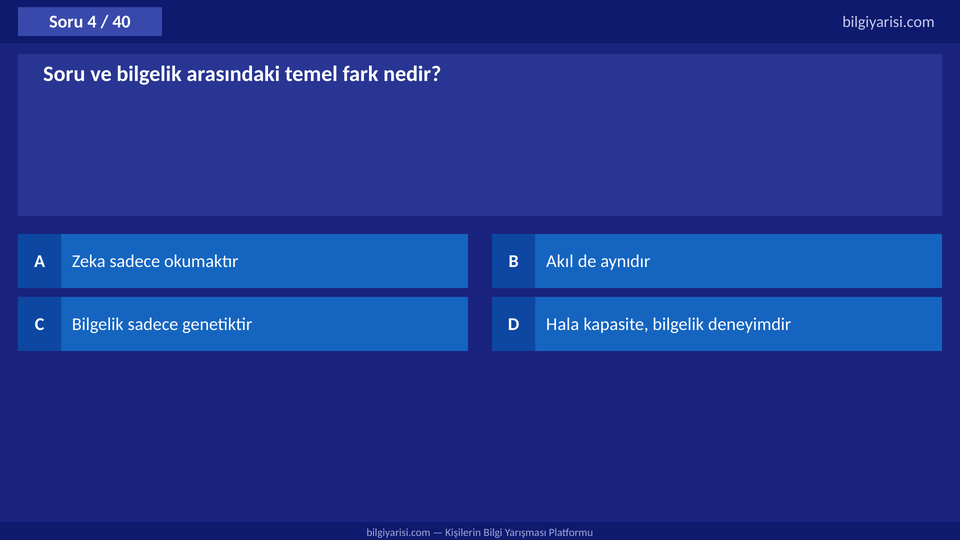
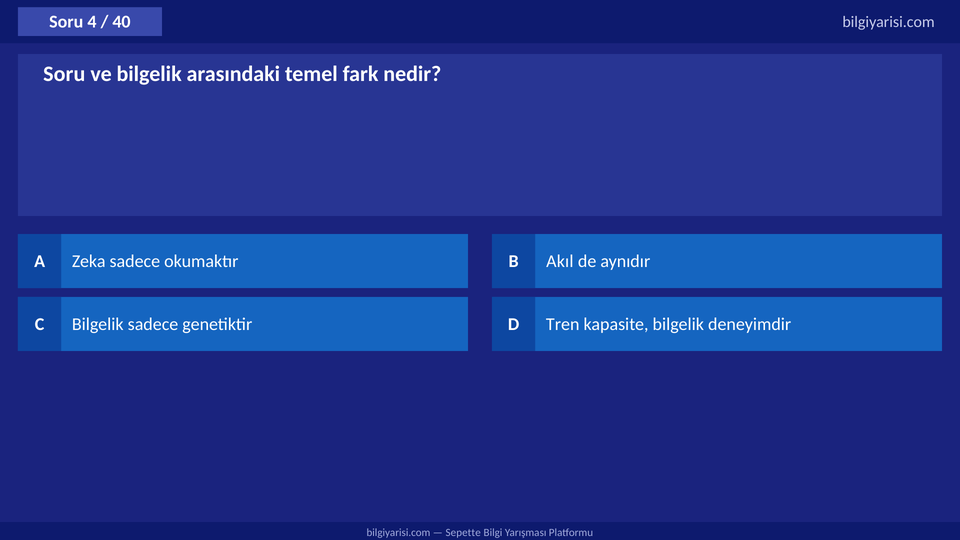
Hala: Hala -> Tren (563, 324)
Kişilerin: Kişilerin -> Sepette (463, 533)
